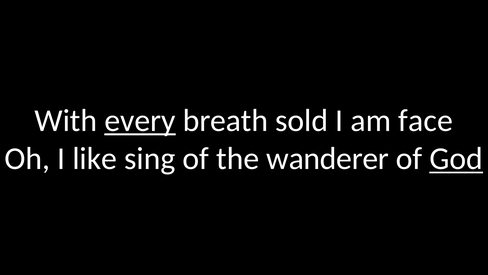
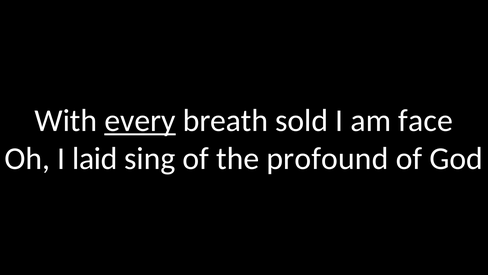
like: like -> laid (95, 159)
wanderer: wanderer -> profound (327, 159)
God underline: present -> none (456, 159)
